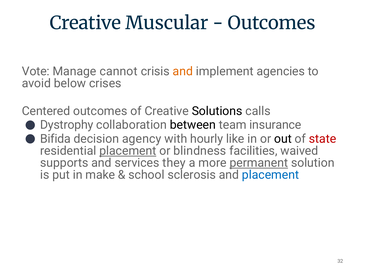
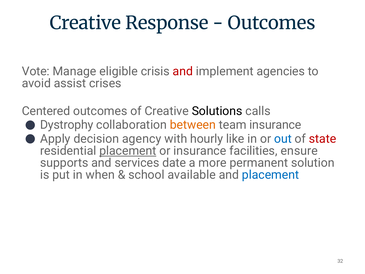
Muscular: Muscular -> Response (167, 23)
cannot: cannot -> eligible (119, 71)
and colour: orange -> red (183, 71)
below: below -> assist (70, 83)
between colour: black -> orange (193, 125)
Bifida: Bifida -> Apply (55, 139)
out colour: black -> blue (283, 139)
or blindness: blindness -> insurance (200, 151)
waived: waived -> ensure (299, 151)
they: they -> date (174, 163)
permanent underline: present -> none (259, 163)
make: make -> when (100, 175)
sclerosis: sclerosis -> available (192, 175)
